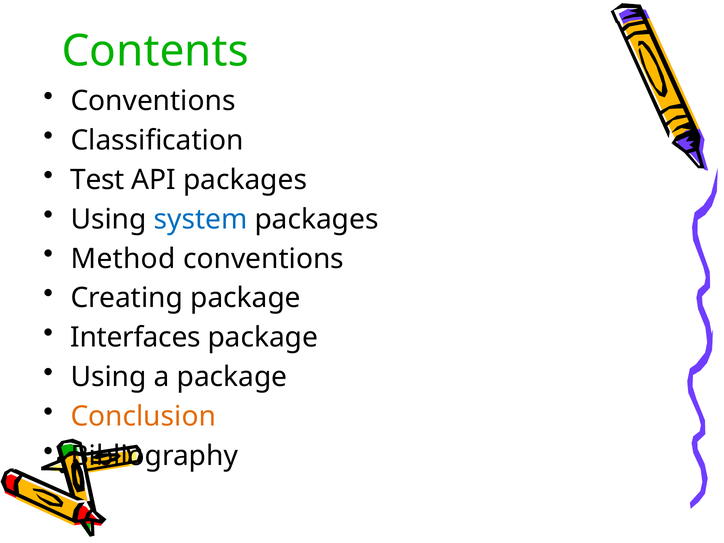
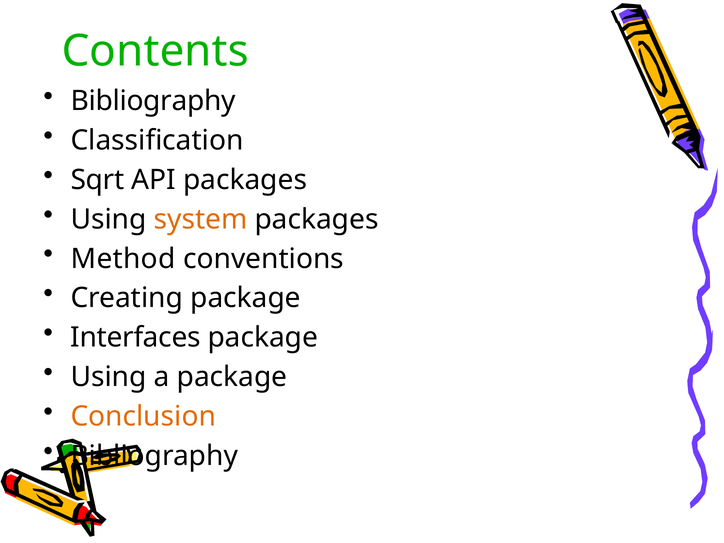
Conventions: Conventions -> Bibliography (153, 101)
Test: Test -> Sqrt (97, 180)
system colour: blue -> orange (201, 219)
